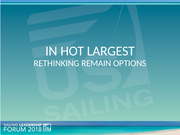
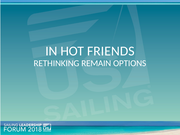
LARGEST: LARGEST -> FRIENDS (111, 51)
